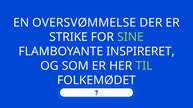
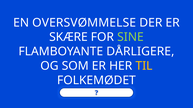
STRIKE: STRIKE -> SKÆRE (69, 37)
INSPIRERET: INSPIRERET -> DÅRLIGERE (140, 52)
TIL colour: light green -> yellow (144, 66)
